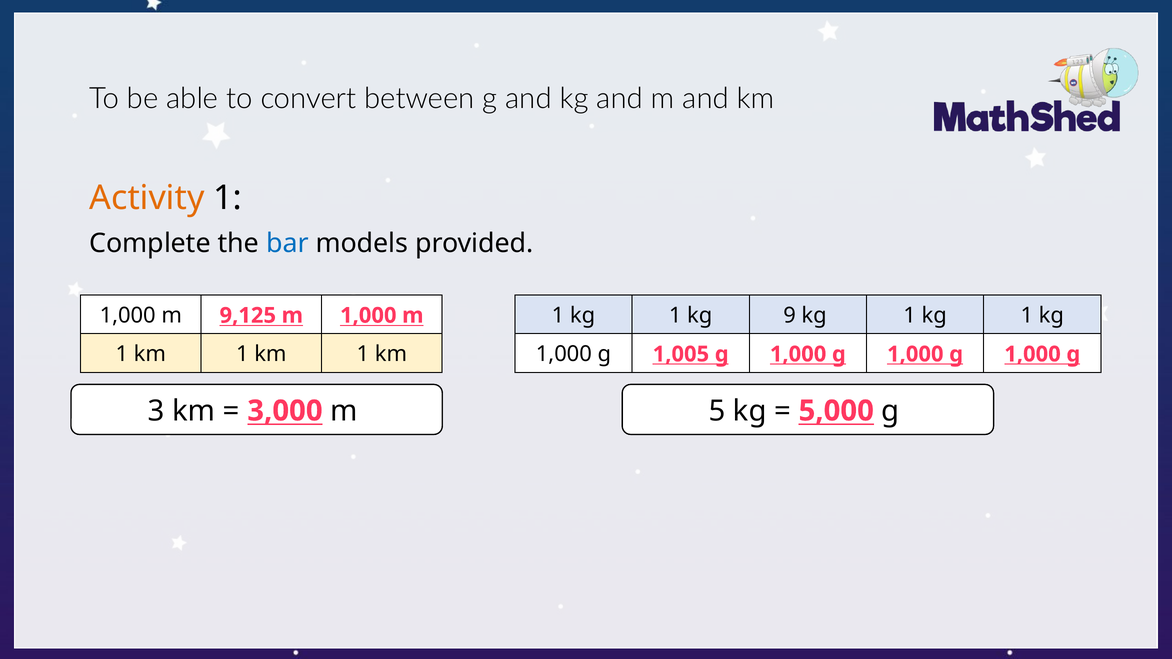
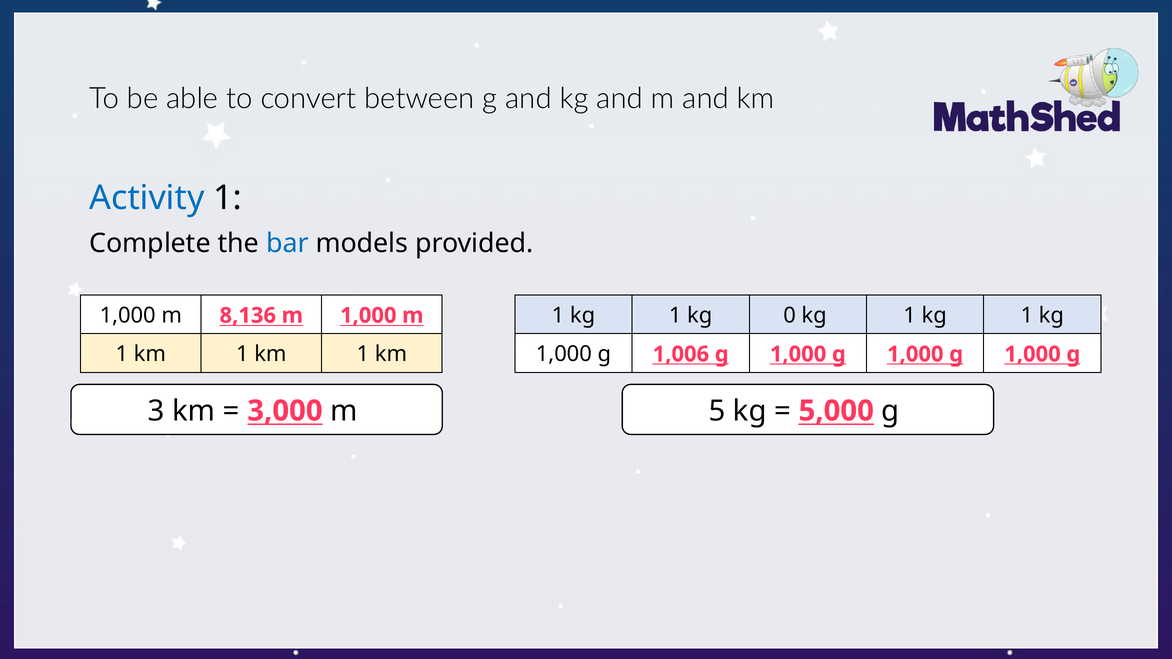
Activity colour: orange -> blue (147, 198)
9,125: 9,125 -> 8,136 (248, 316)
9: 9 -> 0 (790, 316)
1,005: 1,005 -> 1,006 (681, 354)
